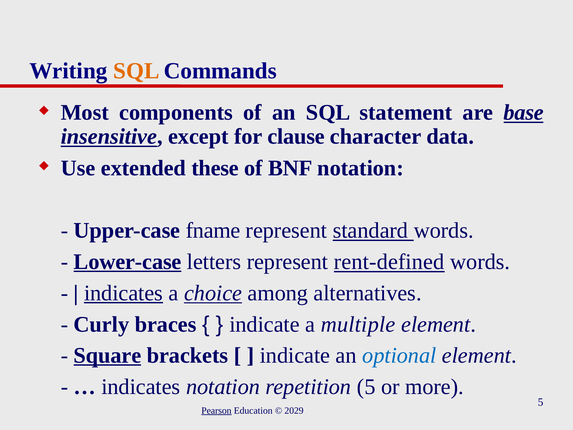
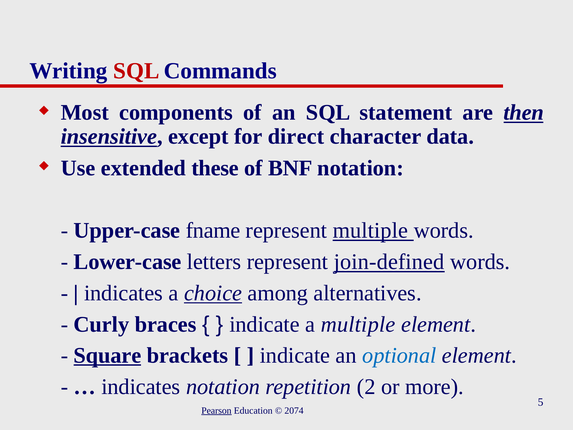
SQL colour: orange -> red (136, 71)
base: base -> then (524, 112)
clause: clause -> direct (296, 136)
represent standard: standard -> multiple (370, 230)
Lower-case underline: present -> none (128, 262)
rent-defined: rent-defined -> join-defined (389, 262)
indicates underline: present -> none (124, 293)
repetition 5: 5 -> 2 (366, 387)
2029: 2029 -> 2074 (294, 410)
